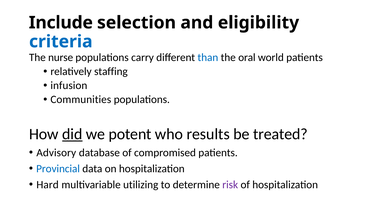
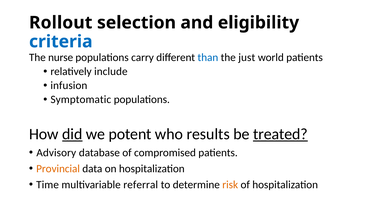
Include: Include -> Rollout (61, 23)
oral: oral -> just (247, 57)
staffing: staffing -> include (111, 71)
Communities: Communities -> Symptomatic (81, 99)
treated underline: none -> present (280, 134)
Provincial colour: blue -> orange (58, 168)
Hard: Hard -> Time (48, 184)
utilizing: utilizing -> referral (141, 184)
risk colour: purple -> orange (230, 184)
